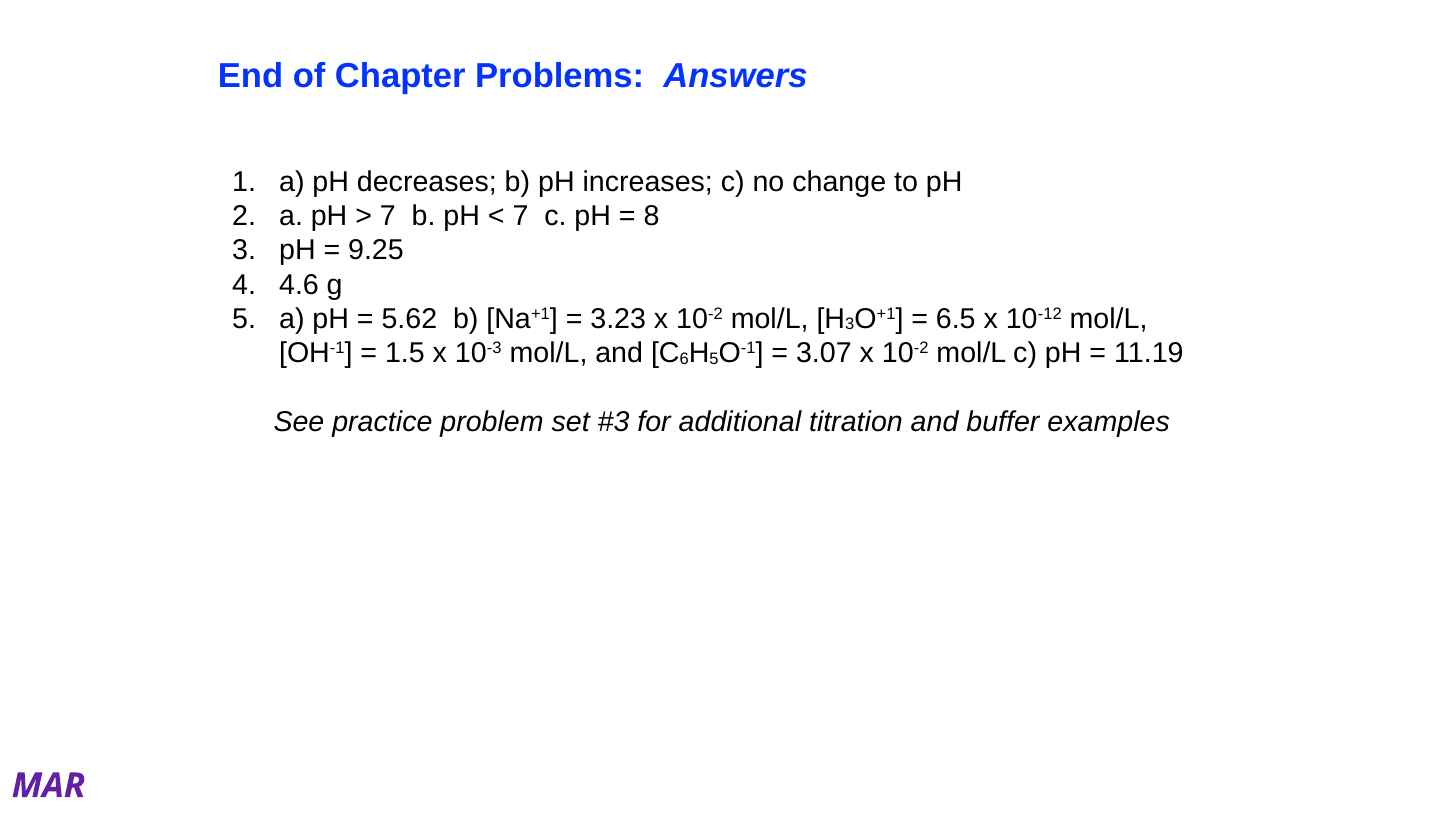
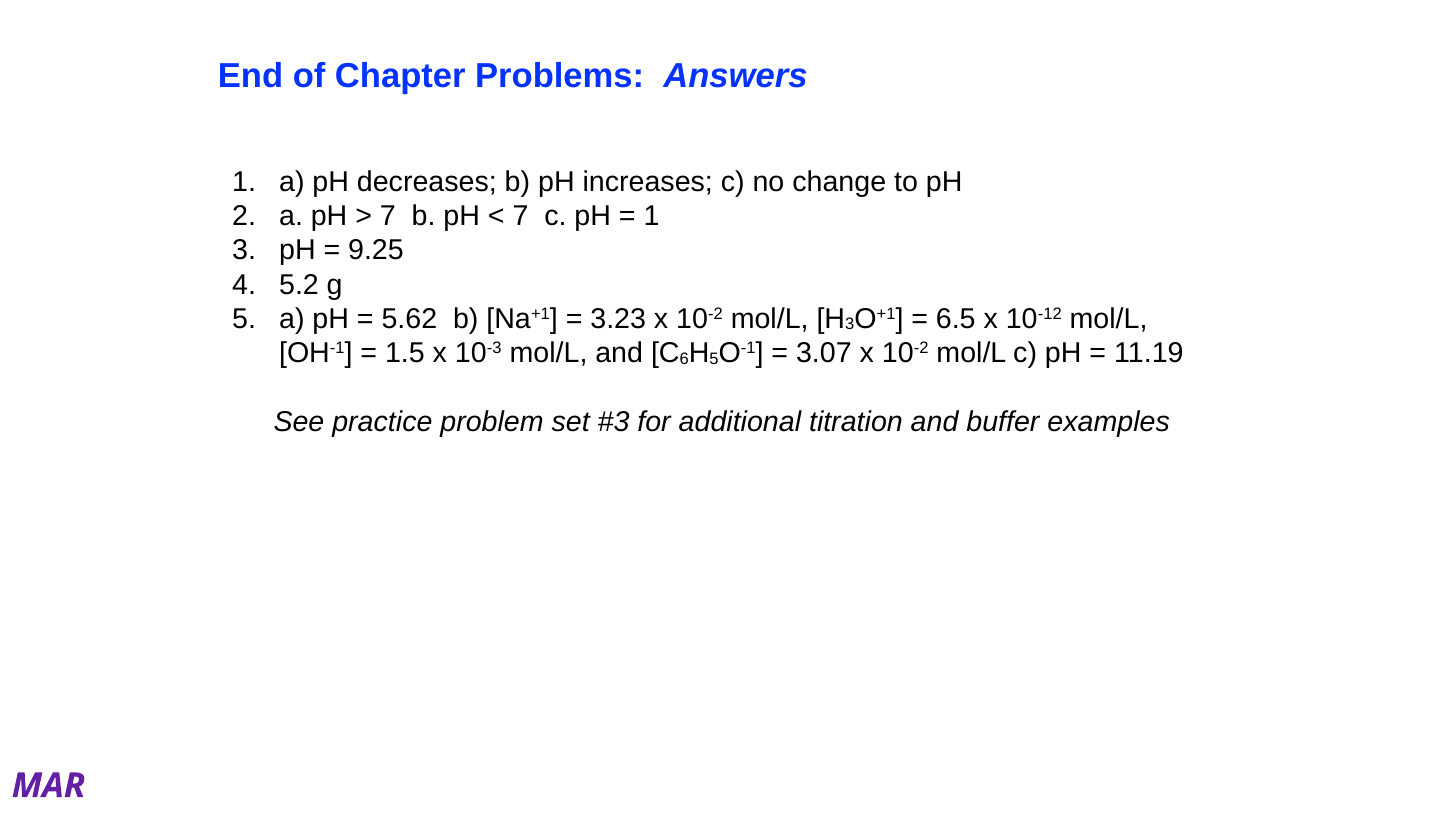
8: 8 -> 1 (651, 216)
4.6: 4.6 -> 5.2 (299, 284)
